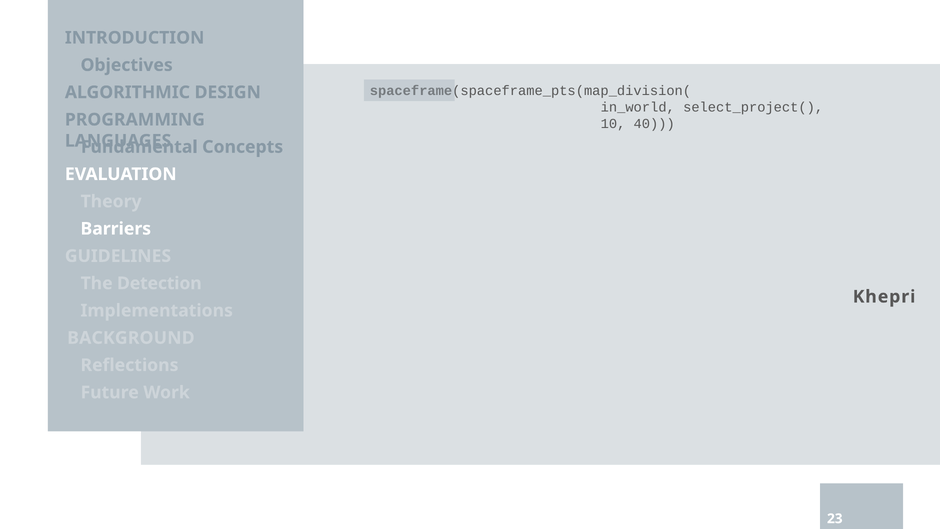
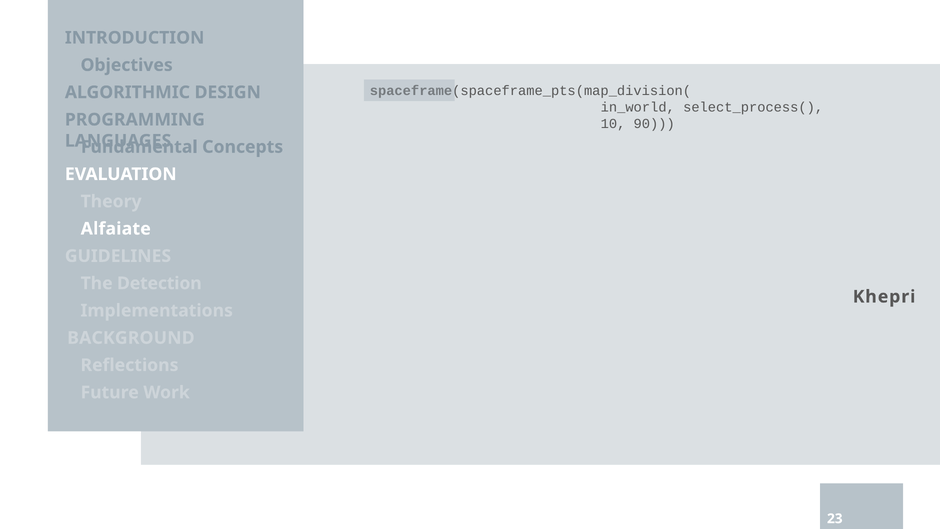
select_project(: select_project( -> select_process( (753, 107)
40: 40 -> 90 (654, 124)
Barriers: Barriers -> Alfaiate (116, 229)
